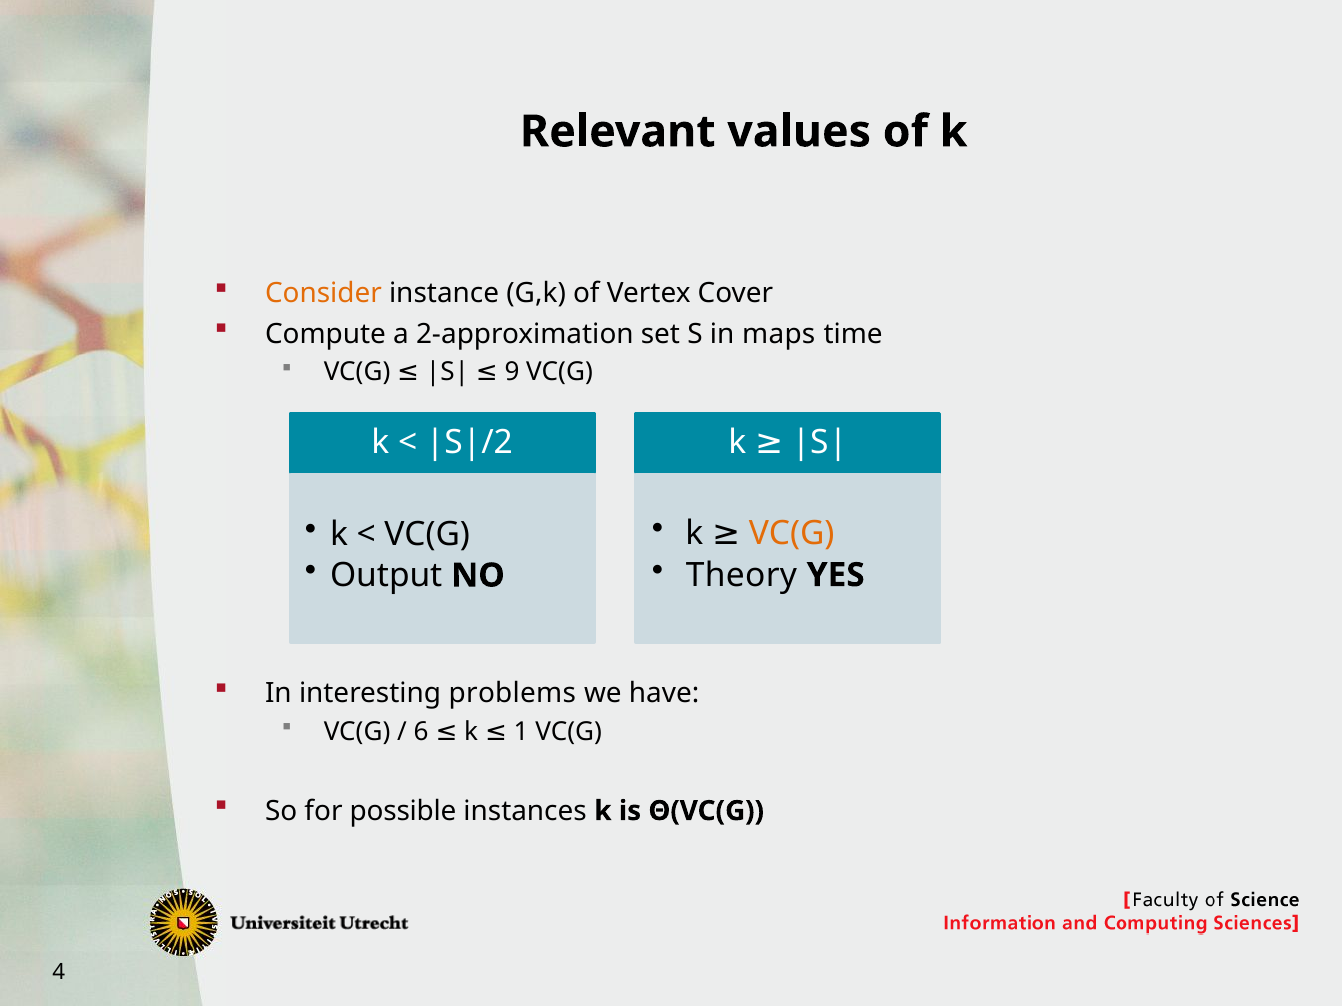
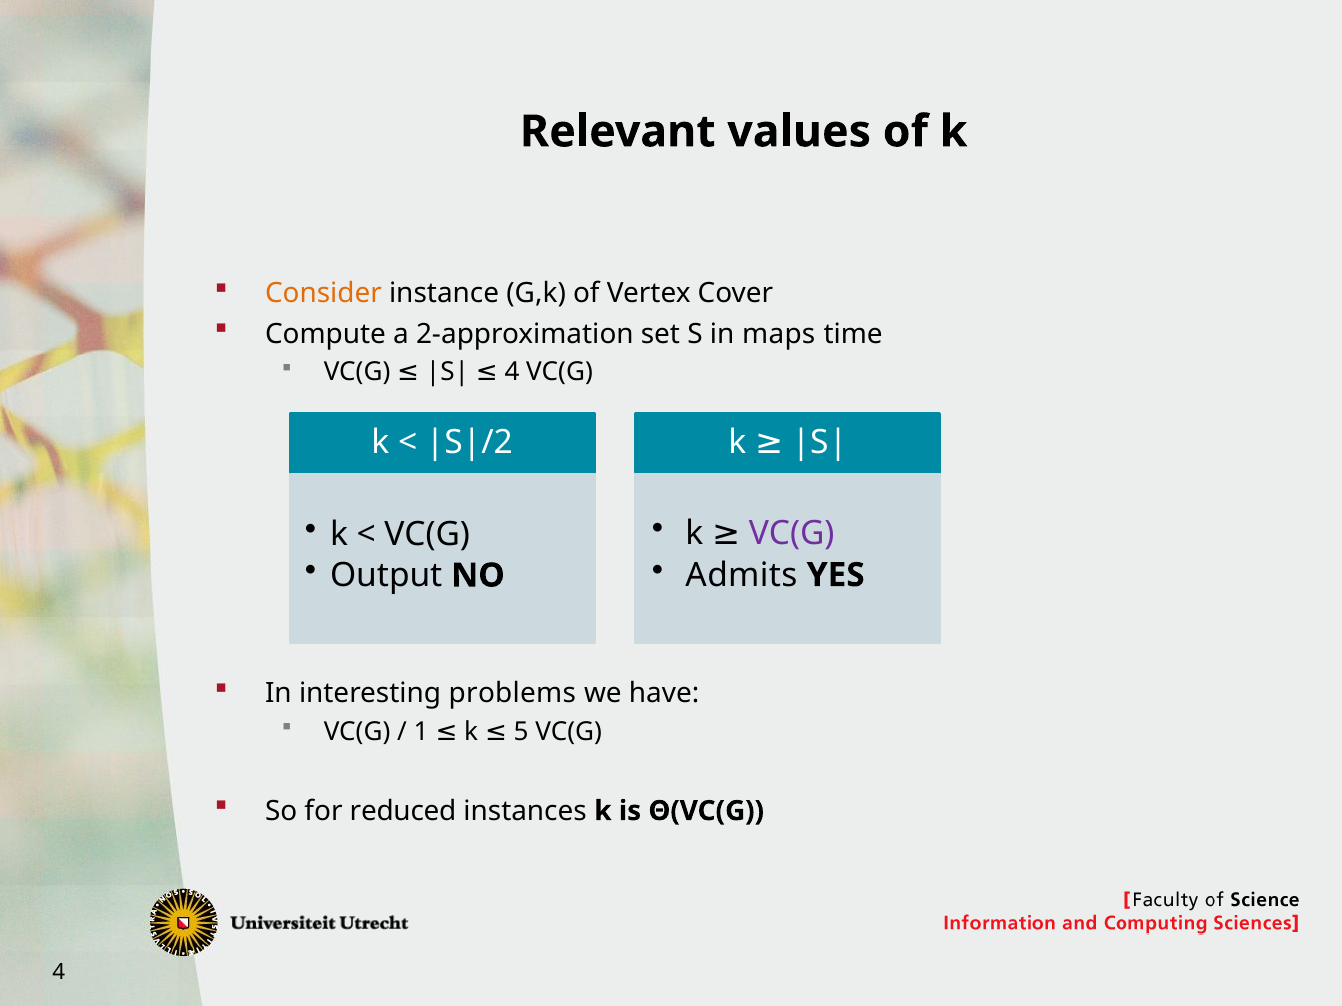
9: 9 -> 4 (512, 372)
VC(G colour: orange -> purple (792, 534)
Theory: Theory -> Admits (741, 575)
6: 6 -> 1 (421, 732)
1: 1 -> 5 (521, 732)
possible: possible -> reduced (403, 811)
